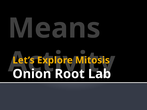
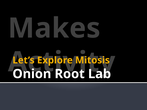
Means: Means -> Makes (54, 28)
